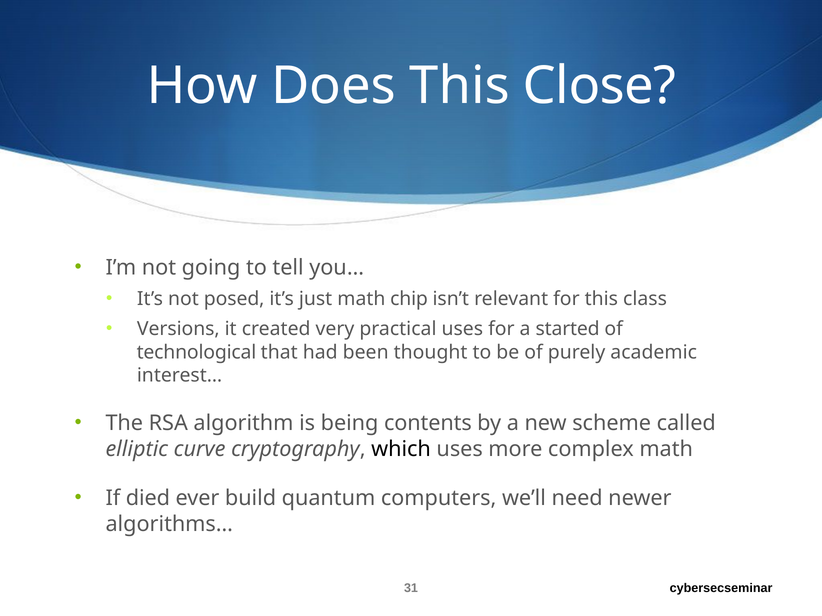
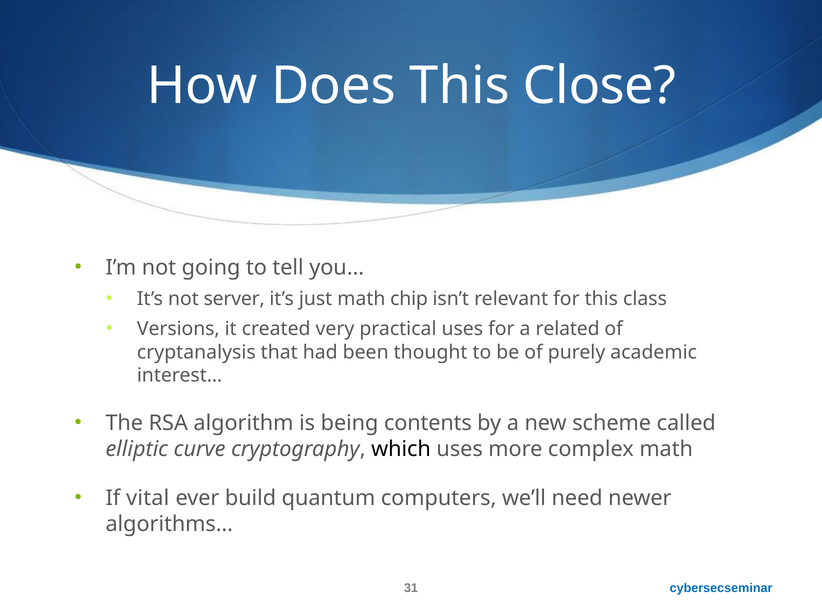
posed: posed -> server (234, 299)
started: started -> related (568, 329)
technological: technological -> cryptanalysis (196, 352)
died: died -> vital (148, 498)
cybersecseminar colour: black -> blue (721, 589)
